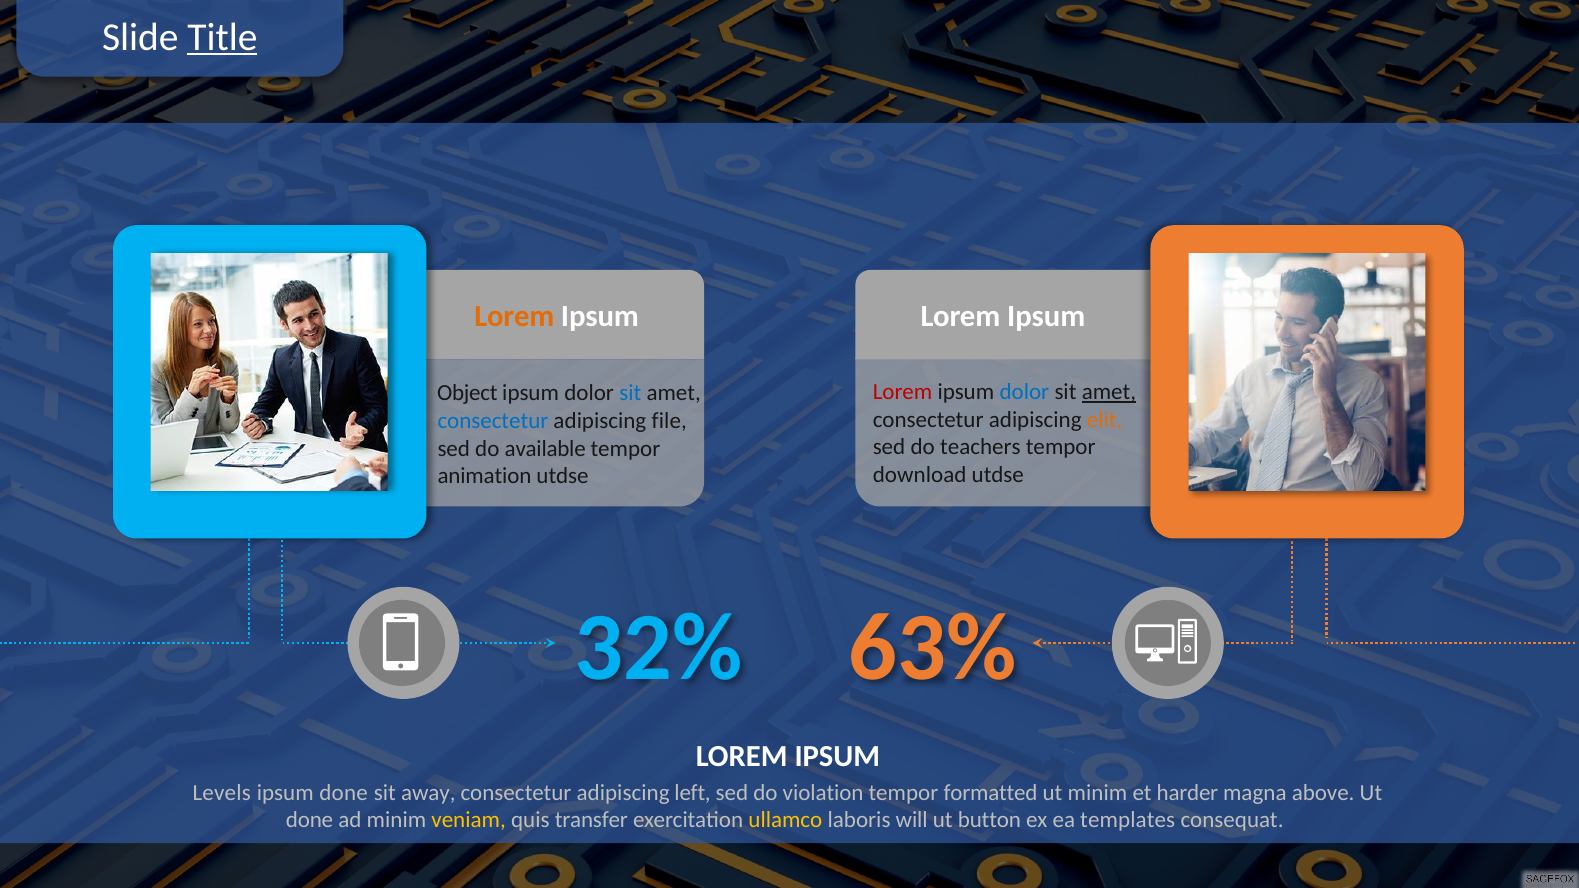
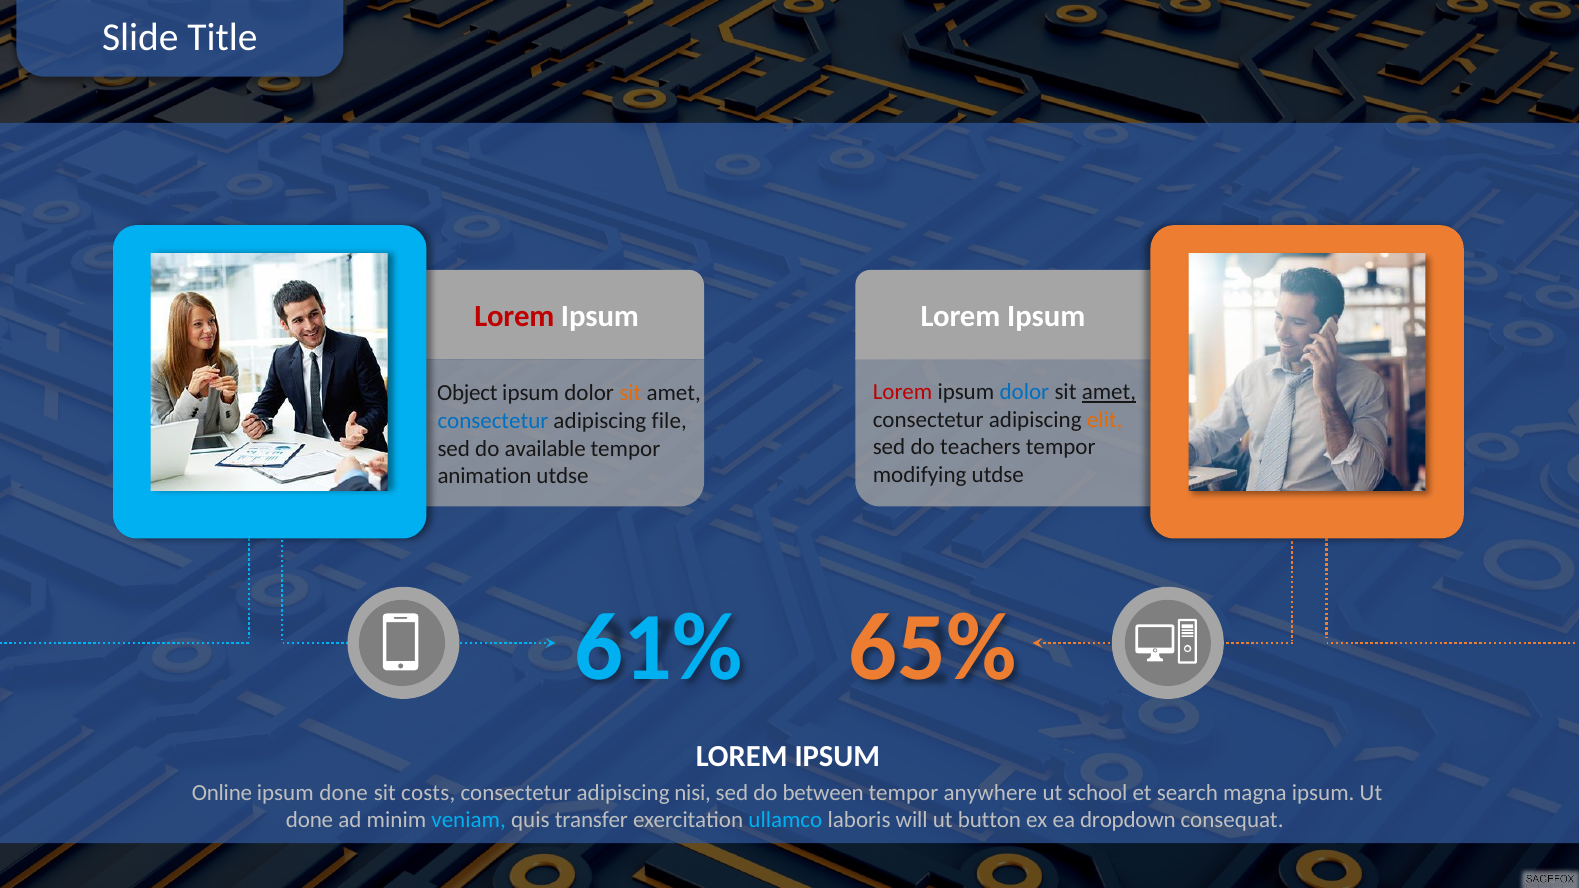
Title underline: present -> none (222, 37)
Lorem colour: orange -> red (514, 317)
sit colour: blue -> orange (630, 393)
download: download -> modifying (920, 475)
32%: 32% -> 61% (658, 648)
63%: 63% -> 65% (932, 648)
Levels: Levels -> Online (222, 793)
away: away -> costs (428, 793)
left: left -> nisi (693, 793)
violation: violation -> between (823, 793)
formatted: formatted -> anywhere (990, 793)
ut minim: minim -> school (1098, 793)
harder: harder -> search (1187, 793)
magna above: above -> ipsum (1323, 793)
veniam colour: yellow -> light blue (469, 821)
ullamco colour: yellow -> light blue (785, 821)
templates: templates -> dropdown (1128, 821)
